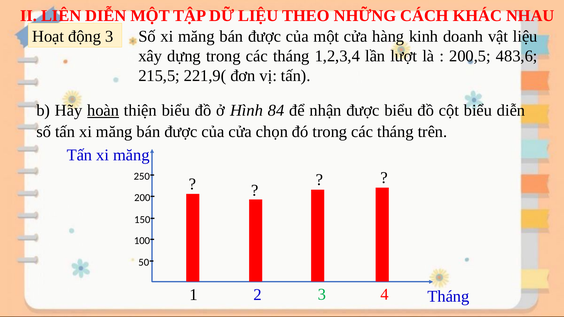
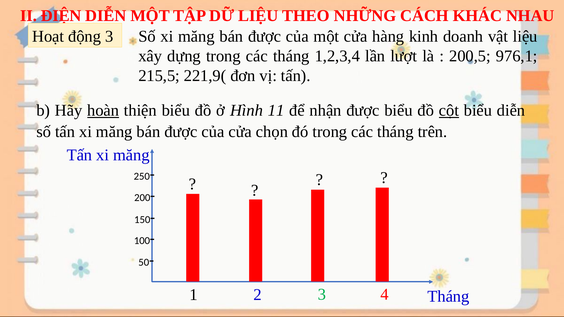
LIÊN: LIÊN -> ĐIỆN (61, 16)
483,6: 483,6 -> 976,1 (517, 56)
84: 84 -> 11 (276, 111)
cột underline: none -> present (449, 111)
